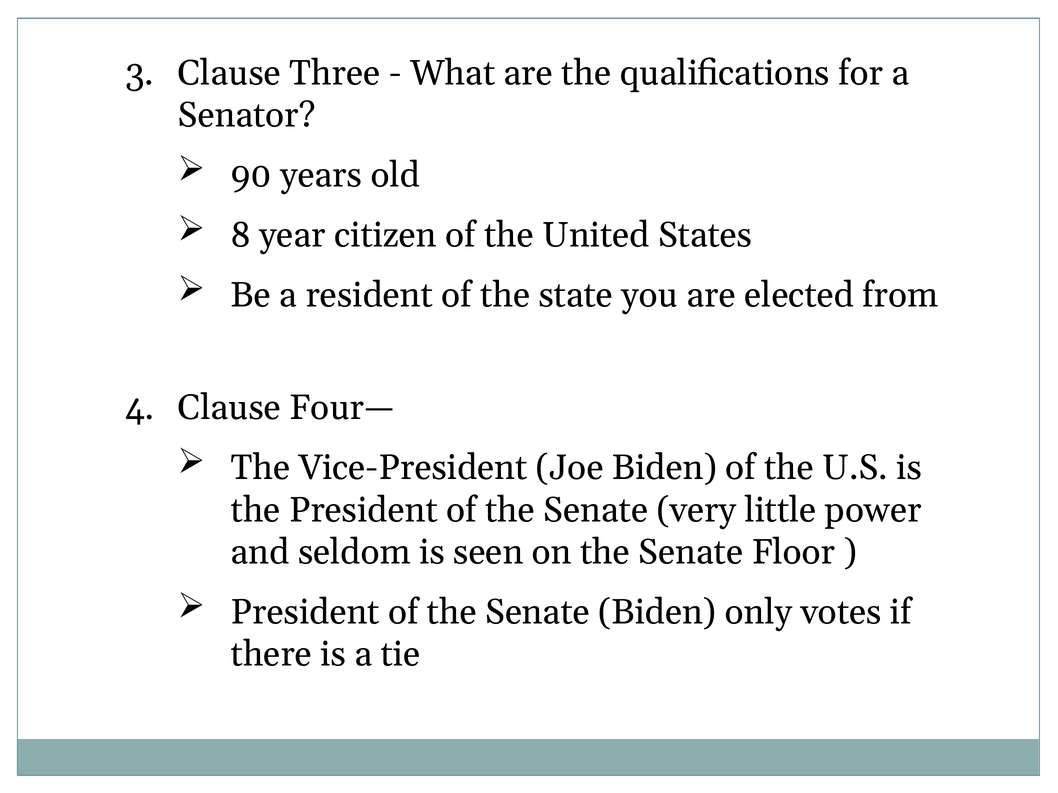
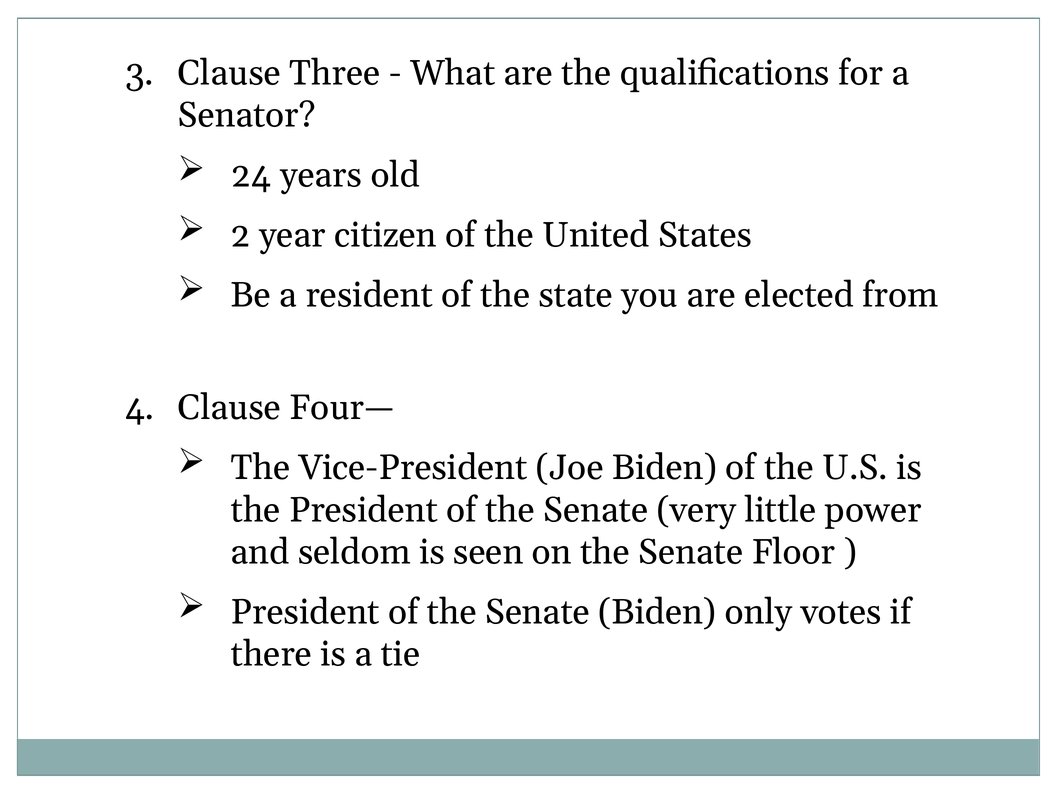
90: 90 -> 24 (251, 175)
8: 8 -> 2 (241, 235)
